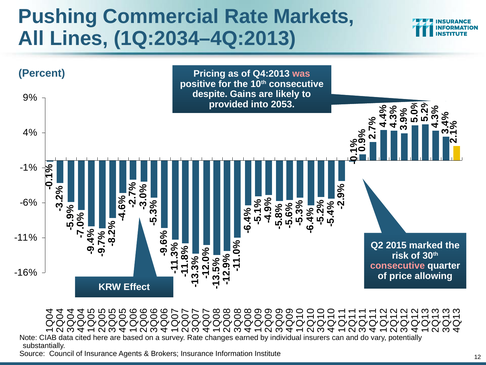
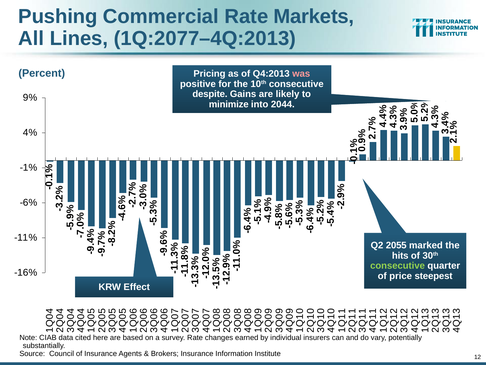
1Q:2034–4Q:2013: 1Q:2034–4Q:2013 -> 1Q:2077–4Q:2013 (205, 38)
provided: provided -> minimize (229, 104)
2053: 2053 -> 2044 (283, 104)
2015: 2015 -> 2055 (396, 245)
risk: risk -> hits (400, 255)
consecutive colour: pink -> light green (398, 265)
allowing: allowing -> steepest (434, 276)
